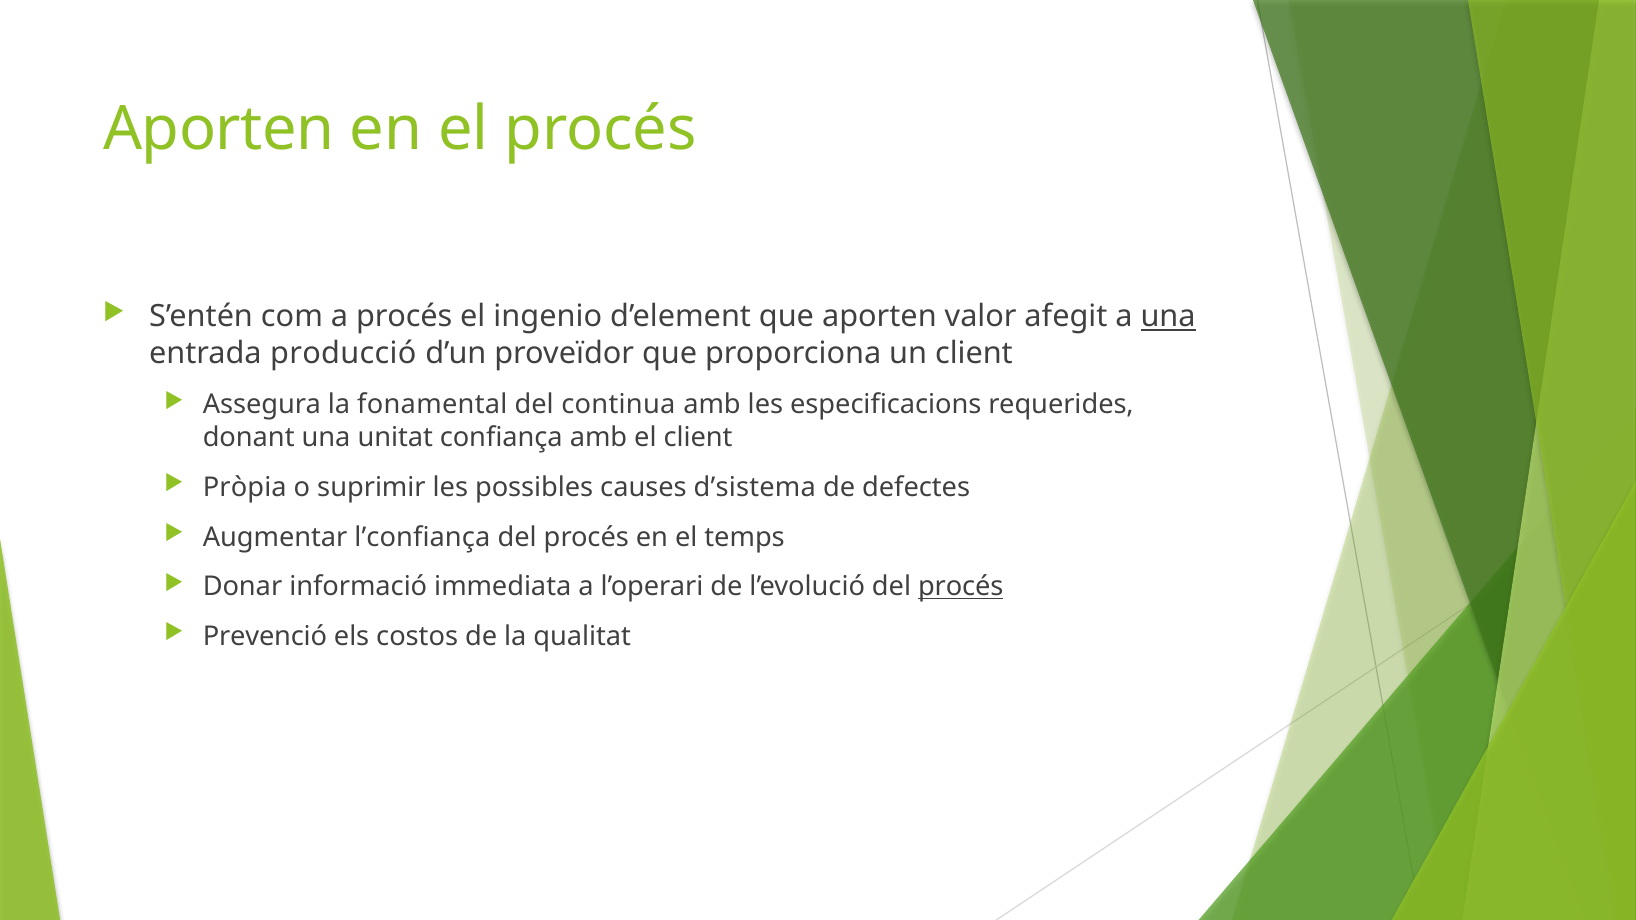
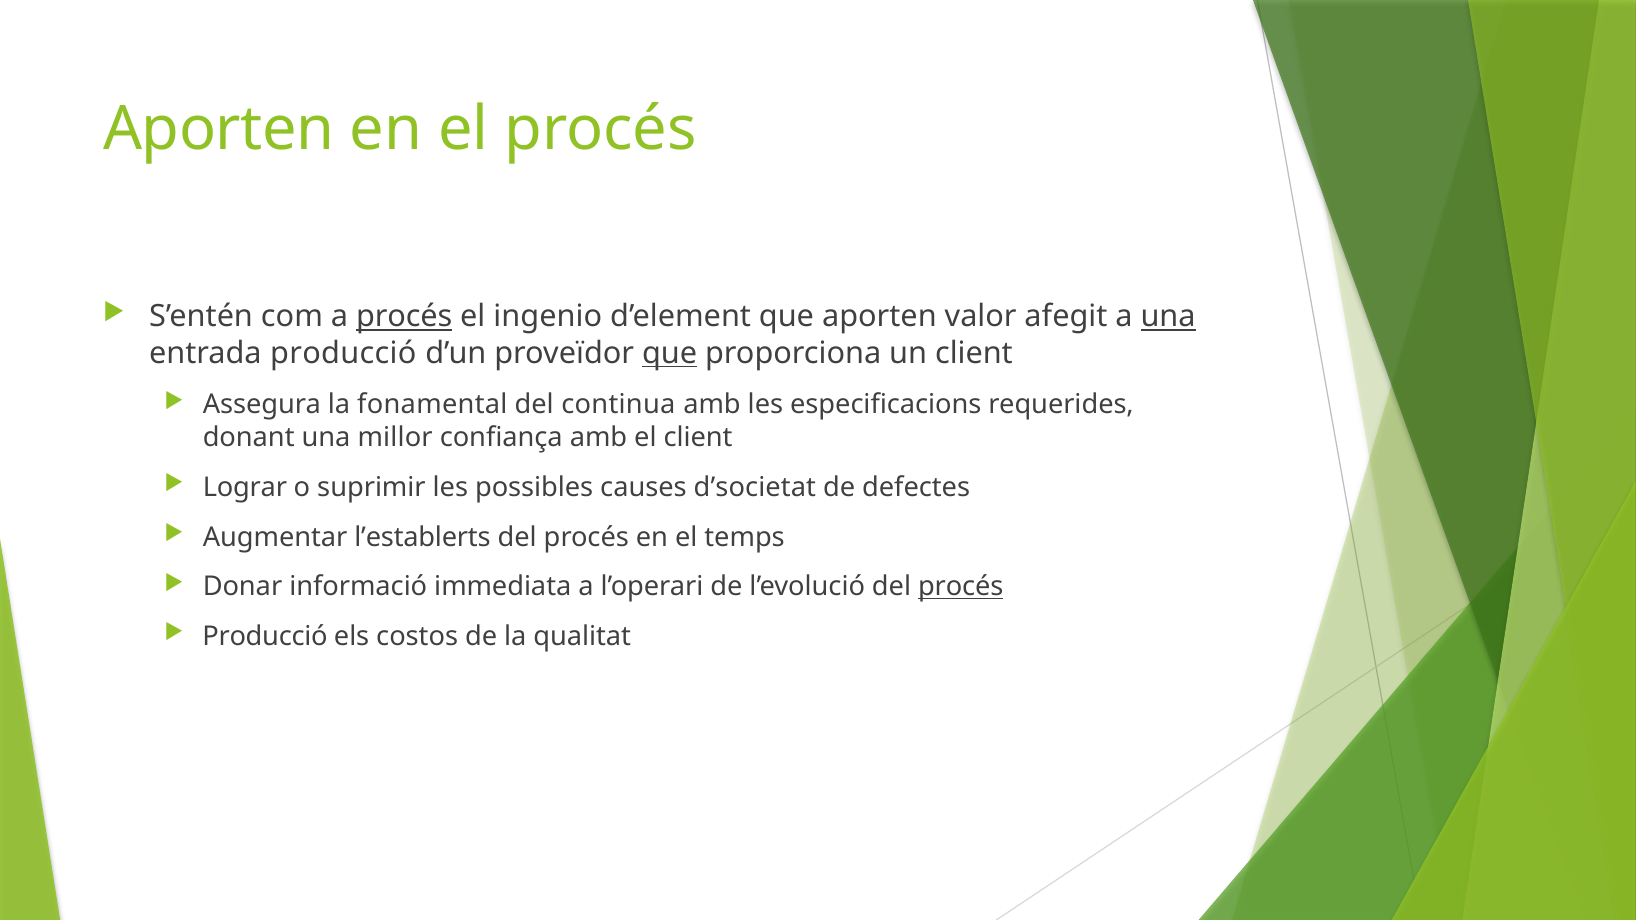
procés underline: none -> present (404, 317)
que underline: none -> present (670, 353)
unitat: unitat -> millor (395, 438)
Pròpia: Pròpia -> Lograr (245, 487)
d’sistema: d’sistema -> d’societat (755, 487)
l’confiança: l’confiança -> l’establerts (423, 537)
Prevenció: Prevenció -> Producció (265, 637)
